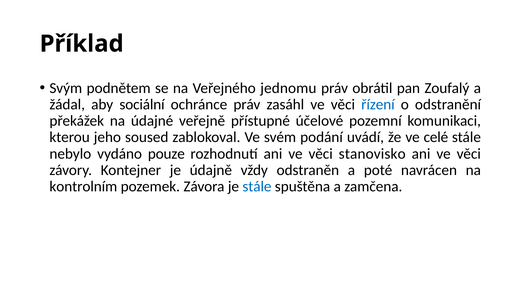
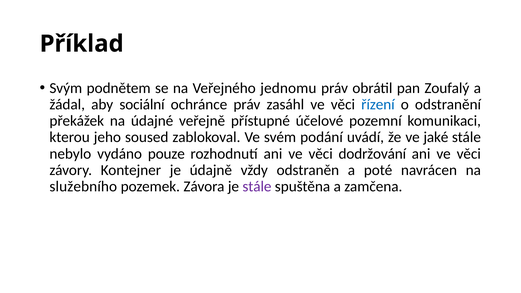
celé: celé -> jaké (436, 137)
stanovisko: stanovisko -> dodržování (372, 154)
kontrolním: kontrolním -> služebního (83, 187)
stále colour: blue -> purple (257, 187)
